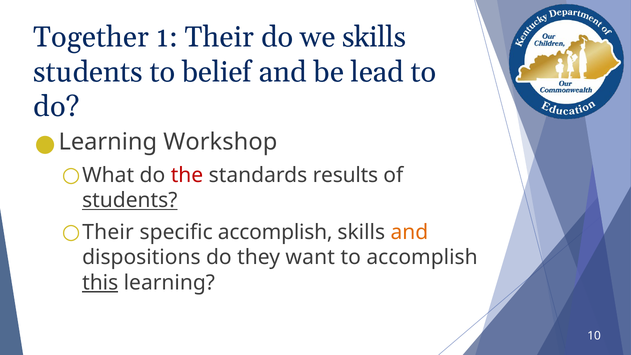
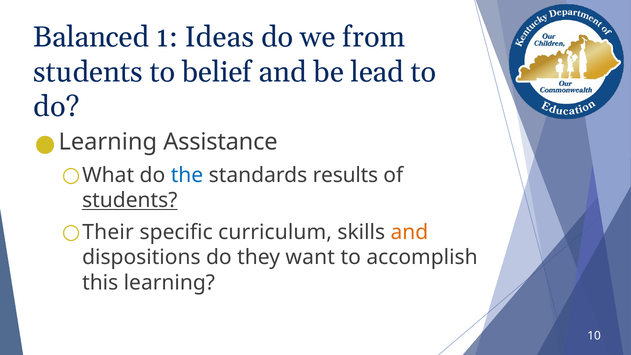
Together: Together -> Balanced (91, 37)
1 Their: Their -> Ideas (219, 37)
we skills: skills -> from (374, 37)
Workshop: Workshop -> Assistance (220, 142)
the colour: red -> blue (187, 175)
specific accomplish: accomplish -> curriculum (275, 232)
this underline: present -> none (100, 283)
